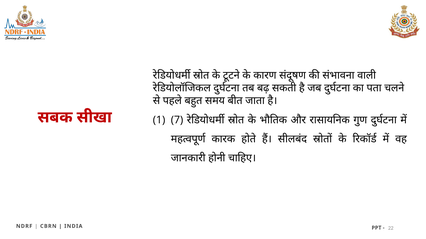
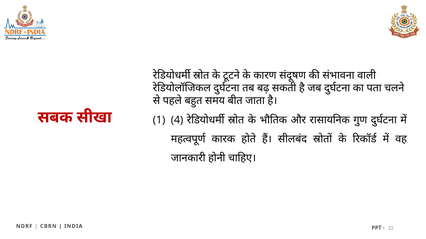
7: 7 -> 4 (177, 120)
